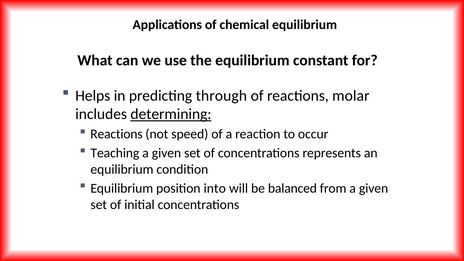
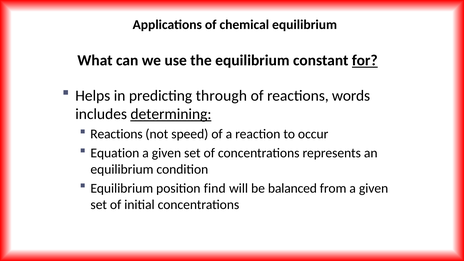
for underline: none -> present (365, 60)
molar: molar -> words (351, 96)
Teaching: Teaching -> Equation (115, 153)
into: into -> find (215, 188)
